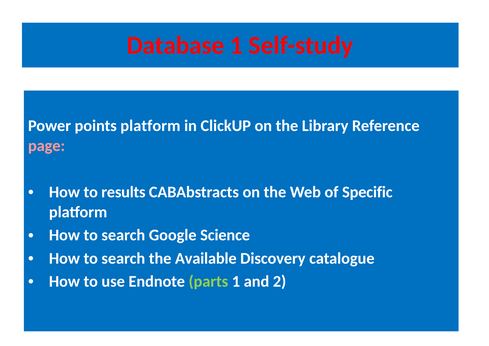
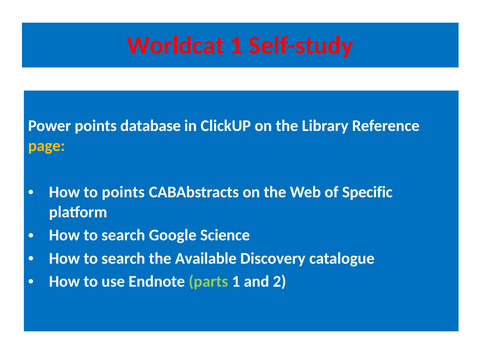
Database: Database -> Worldcat (175, 45)
points platform: platform -> database (151, 126)
page colour: pink -> yellow (47, 146)
to results: results -> points (123, 192)
